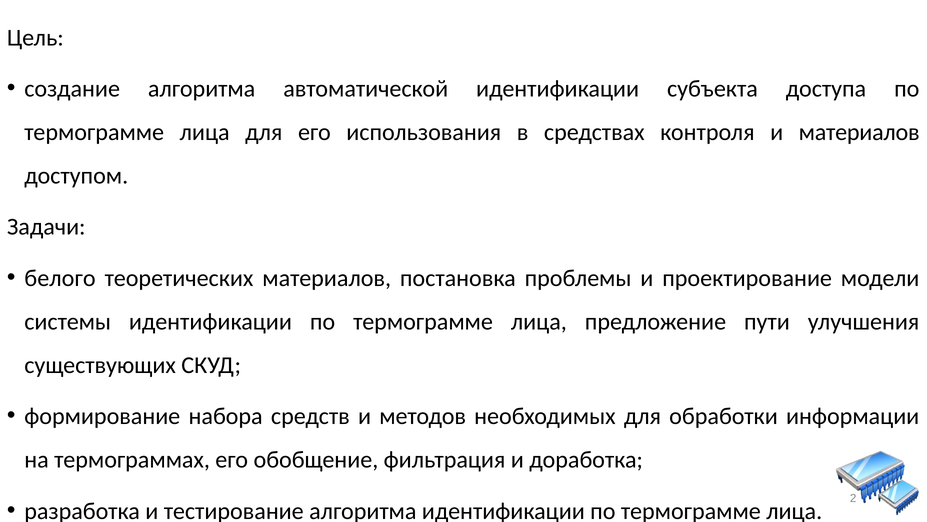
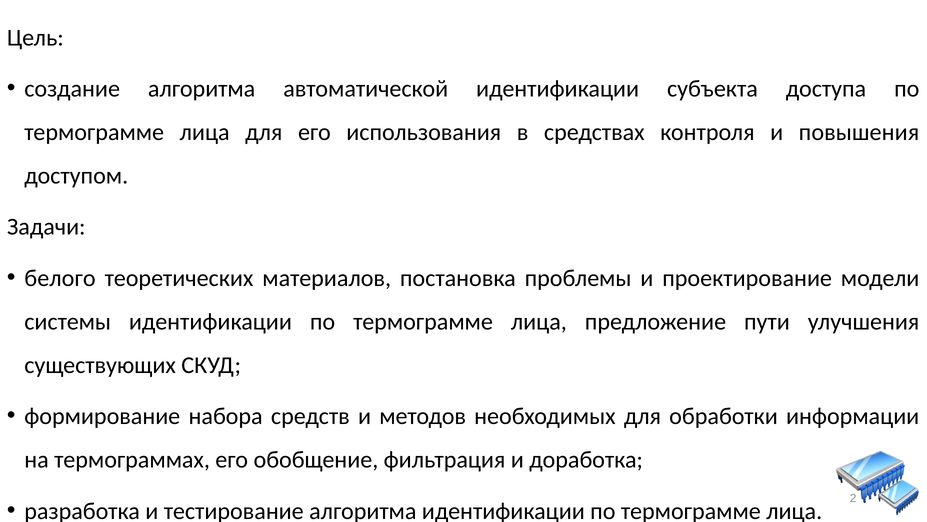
и материалов: материалов -> повышения (859, 132)
